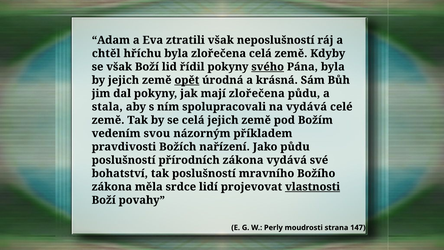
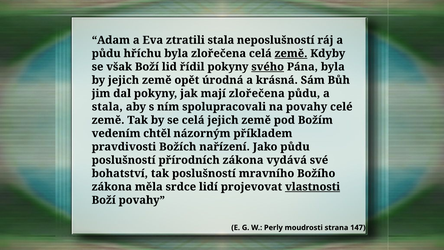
ztratili však: však -> stala (221, 40)
chtěl: chtěl -> půdu (106, 53)
země underline: none -> present (291, 53)
opět underline: present -> none (187, 80)
na vydává: vydává -> povahy (307, 107)
svou: svou -> chtěl (157, 133)
